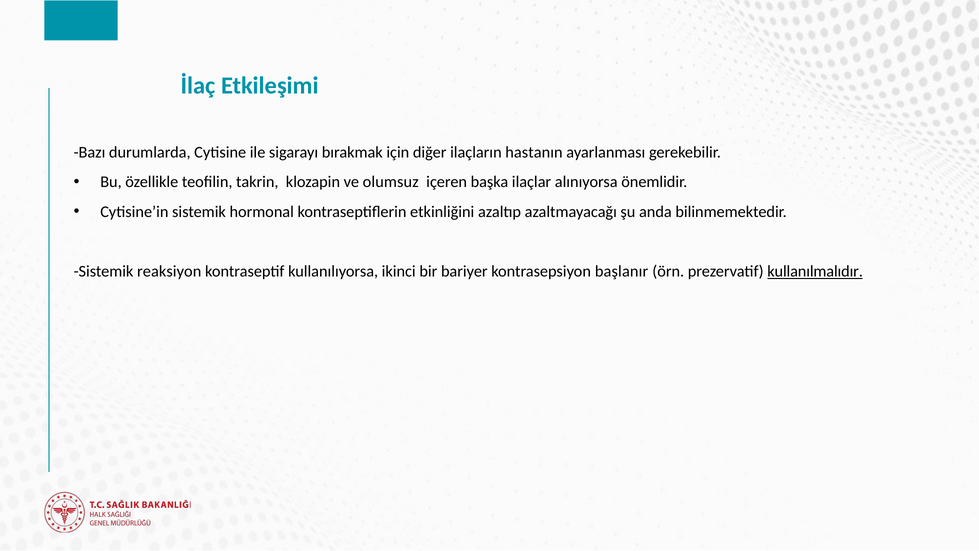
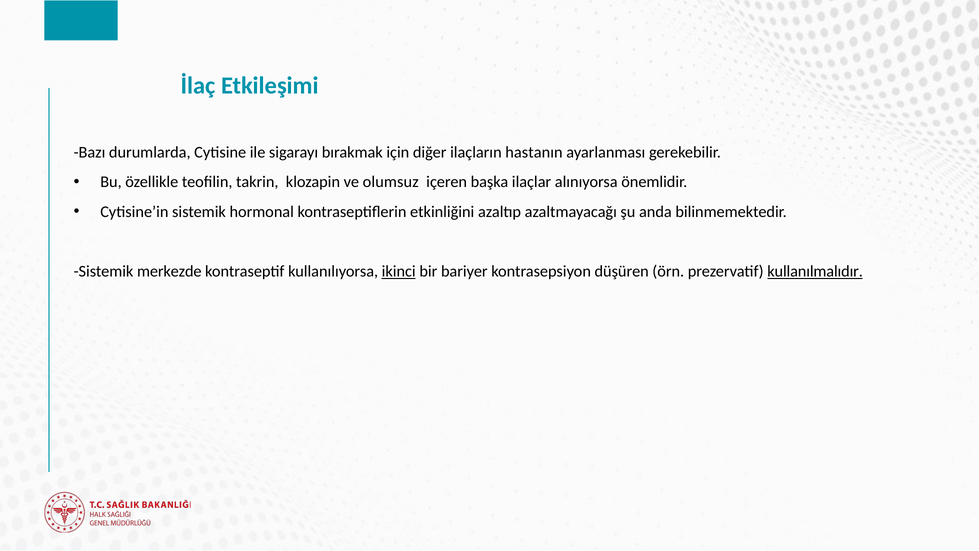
reaksiyon: reaksiyon -> merkezde (169, 271)
ikinci underline: none -> present (399, 271)
başlanır: başlanır -> düşüren (622, 271)
